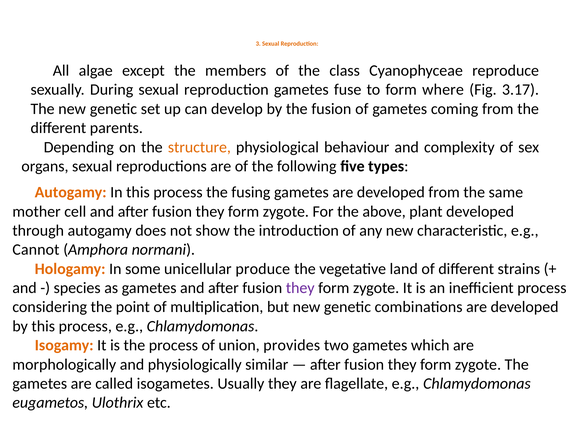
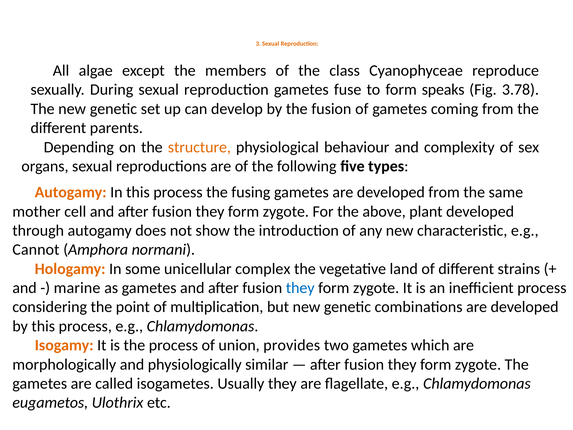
where: where -> speaks (443, 90)
3.17: 3.17 -> 3.78 (520, 90)
produce: produce -> complex (263, 269)
species: species -> marine (77, 288)
they colour: purple -> blue (300, 288)
